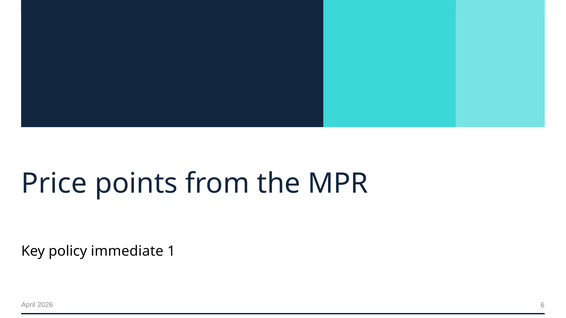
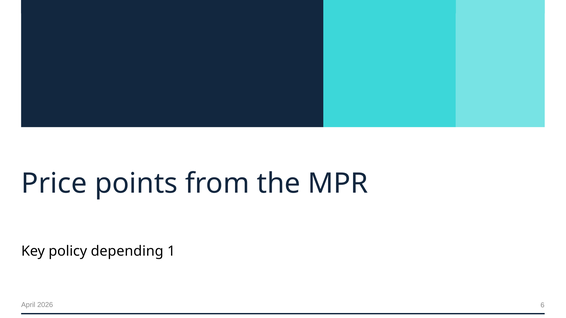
immediate: immediate -> depending (127, 251)
